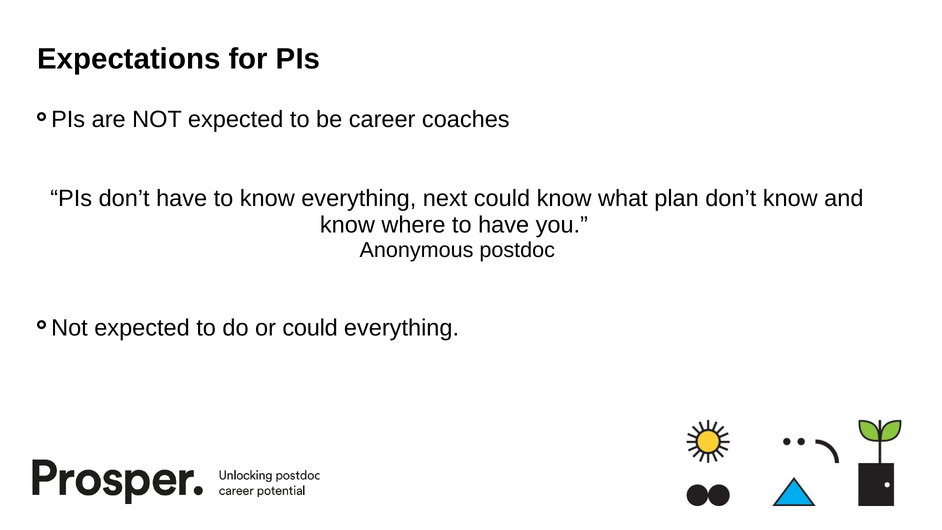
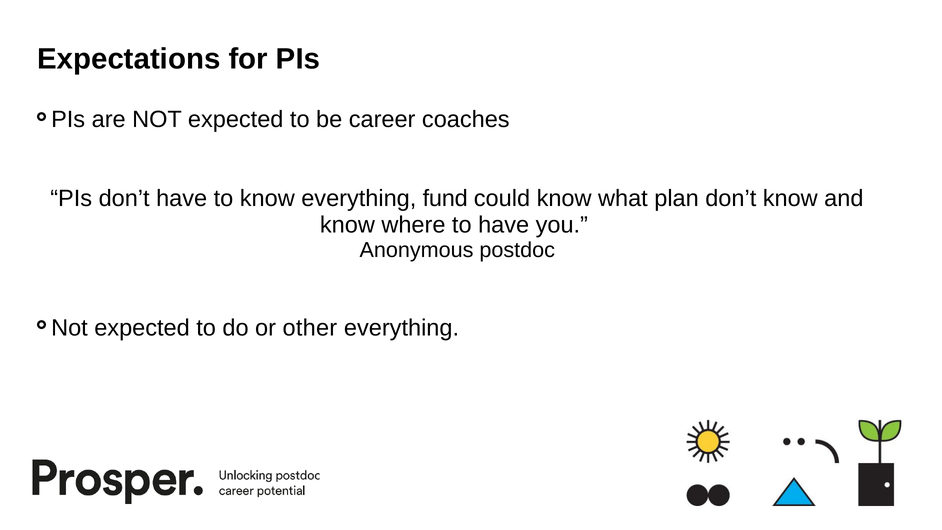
next: next -> fund (445, 198)
or could: could -> other (310, 328)
